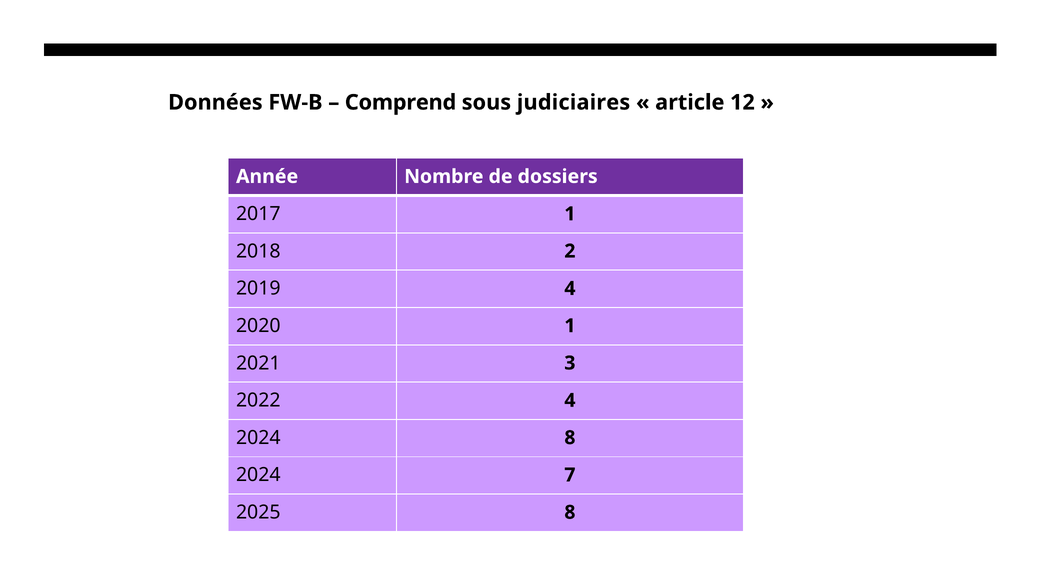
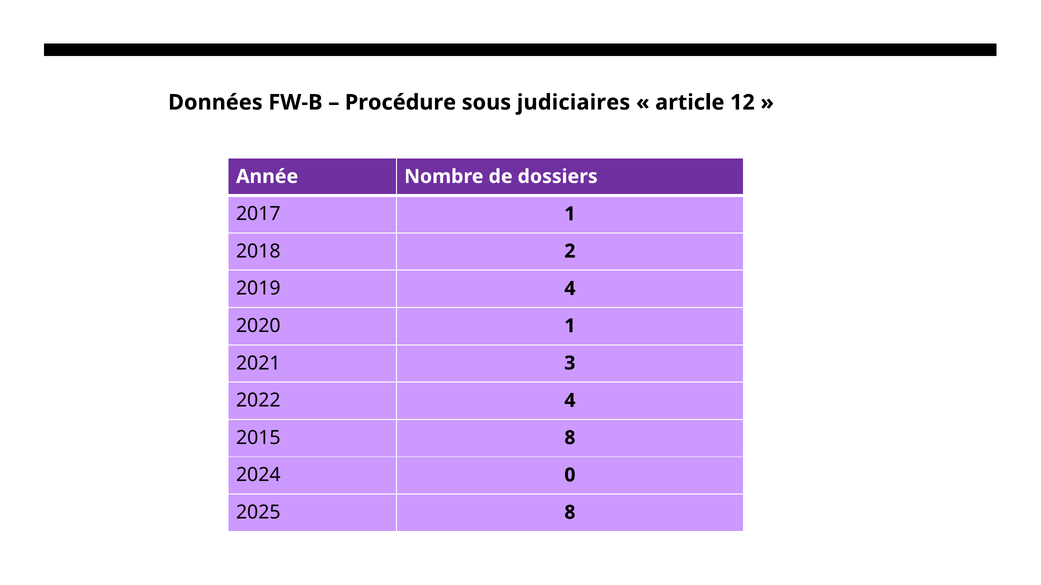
Comprend: Comprend -> Procédure (400, 103)
2024: 2024 -> 2015 (258, 438)
7: 7 -> 0 (570, 475)
